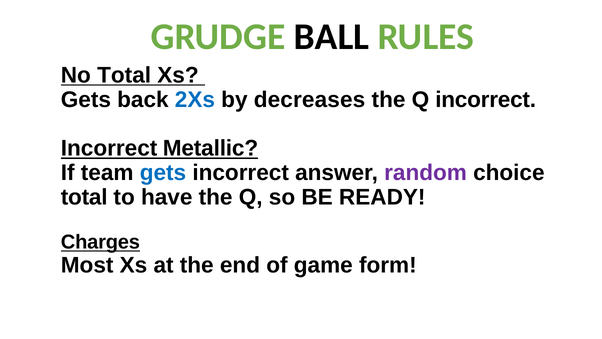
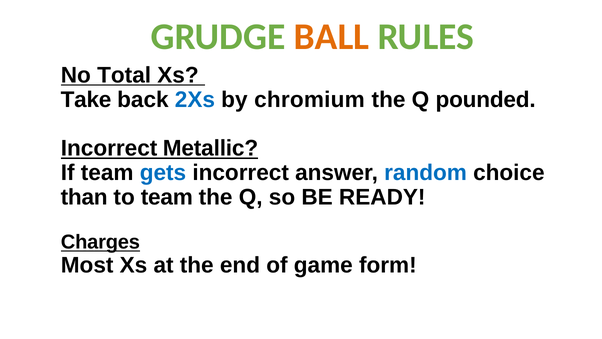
BALL colour: black -> orange (332, 37)
Gets: Gets -> Take (86, 99)
decreases: decreases -> chromium (309, 99)
Q incorrect: incorrect -> pounded (486, 99)
random colour: purple -> blue (426, 173)
total: total -> than (84, 197)
to have: have -> team (167, 197)
